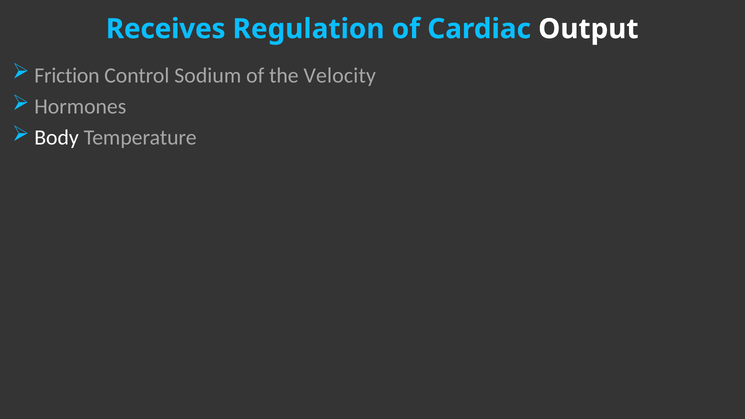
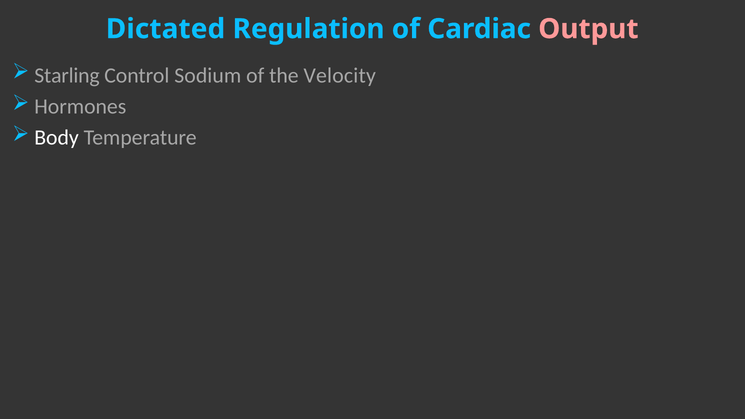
Receives: Receives -> Dictated (165, 29)
Output colour: white -> pink (588, 29)
Friction: Friction -> Starling (67, 75)
